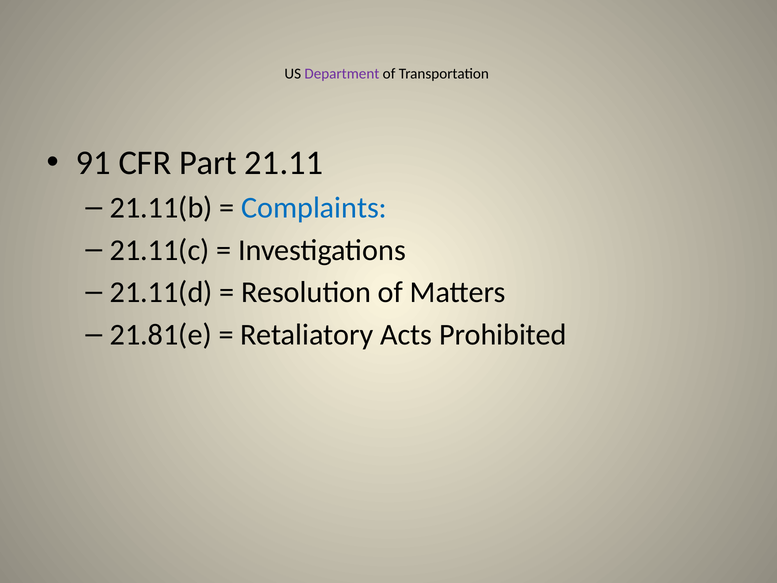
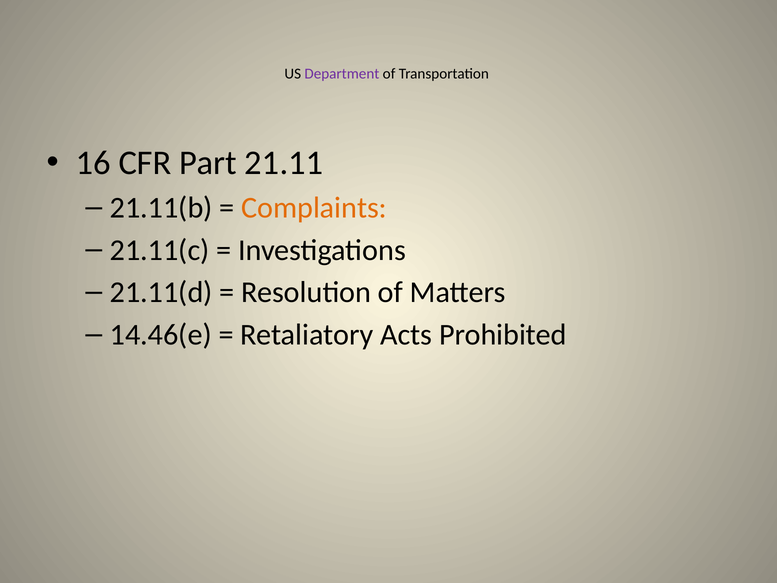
91: 91 -> 16 (93, 163)
Complaints colour: blue -> orange (314, 208)
21.81(e: 21.81(e -> 14.46(e (161, 335)
